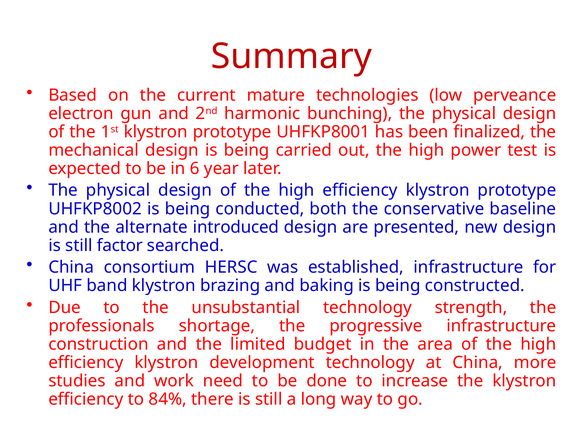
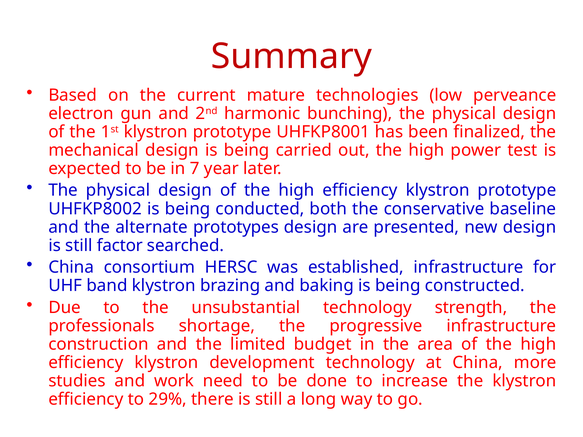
6: 6 -> 7 (195, 169)
introduced: introduced -> prototypes (236, 227)
84%: 84% -> 29% (168, 399)
